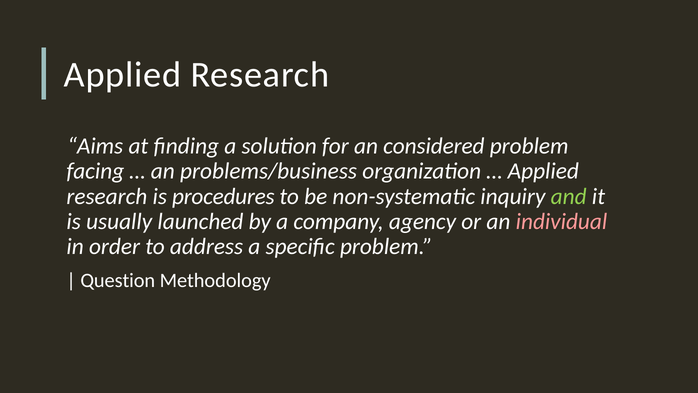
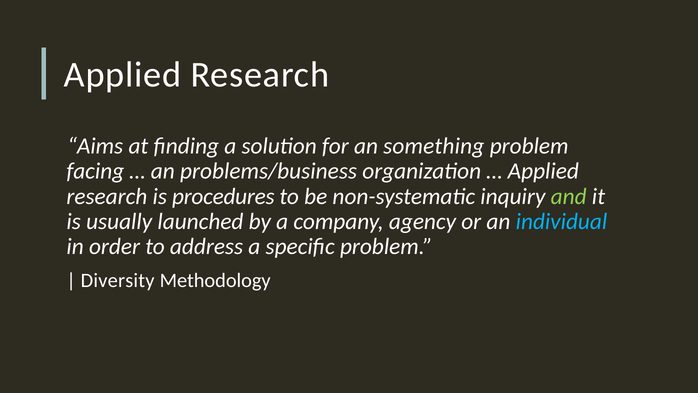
considered: considered -> something (434, 146)
individual colour: pink -> light blue (561, 221)
Question: Question -> Diversity (118, 280)
